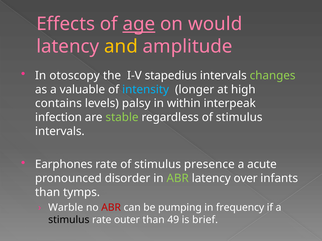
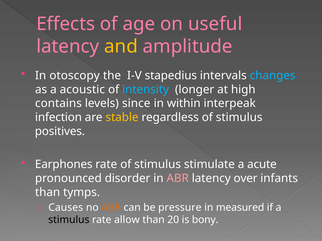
age underline: present -> none (139, 24)
would: would -> useful (215, 24)
changes colour: light green -> light blue (273, 76)
valuable: valuable -> acoustic (82, 90)
palsy: palsy -> since (136, 104)
stable colour: light green -> yellow (122, 118)
intervals: intervals -> positives (60, 131)
presence: presence -> stimulate (209, 165)
ABR colour: light green -> pink (178, 179)
Warble: Warble -> Causes (66, 208)
ABR colour: red -> orange (111, 208)
pumping: pumping -> pressure (180, 208)
frequency: frequency -> measured (240, 208)
outer: outer -> allow (127, 220)
49: 49 -> 20 (173, 220)
brief: brief -> bony (205, 220)
